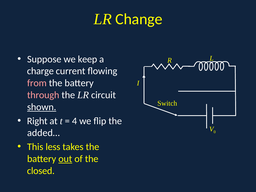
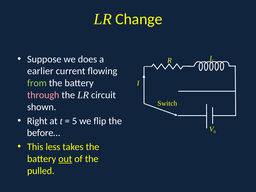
keep: keep -> does (87, 59)
charge: charge -> earlier (40, 71)
from colour: pink -> light green (37, 83)
shown underline: present -> none (42, 107)
4: 4 -> 5 (75, 121)
added…: added… -> before… (44, 133)
closed: closed -> pulled (41, 171)
